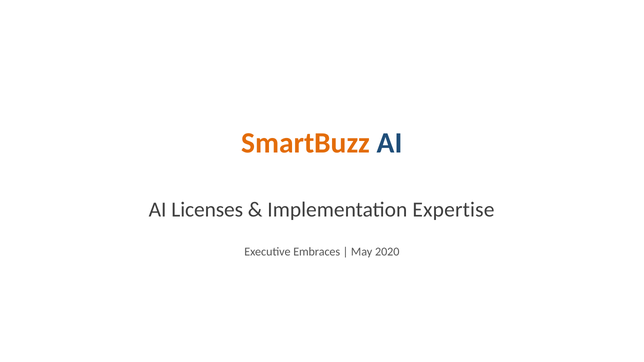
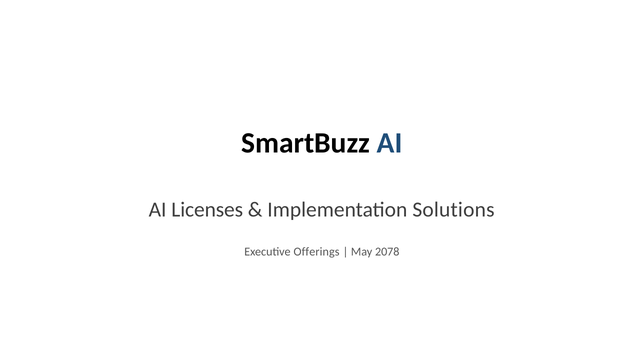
SmartBuzz colour: orange -> black (306, 143)
Expertise: Expertise -> Solutions (453, 210)
Embraces: Embraces -> Offerings (317, 252)
2020: 2020 -> 2078 (387, 252)
